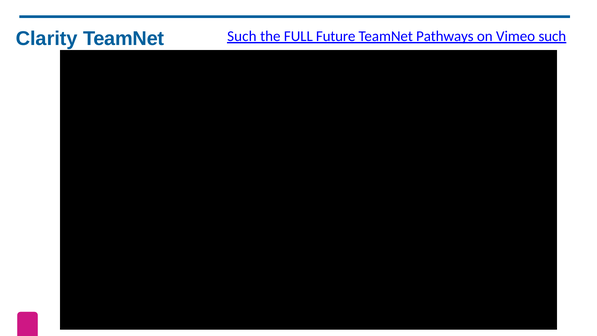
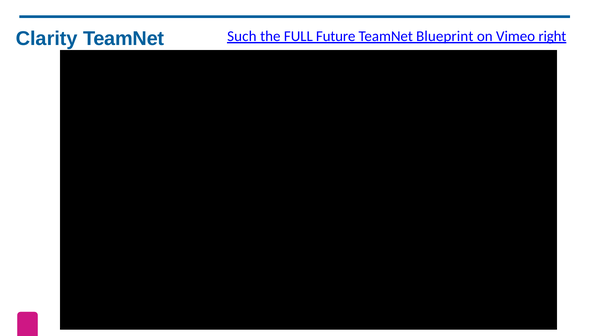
Pathways: Pathways -> Blueprint (445, 36)
Vimeo such: such -> right (552, 36)
